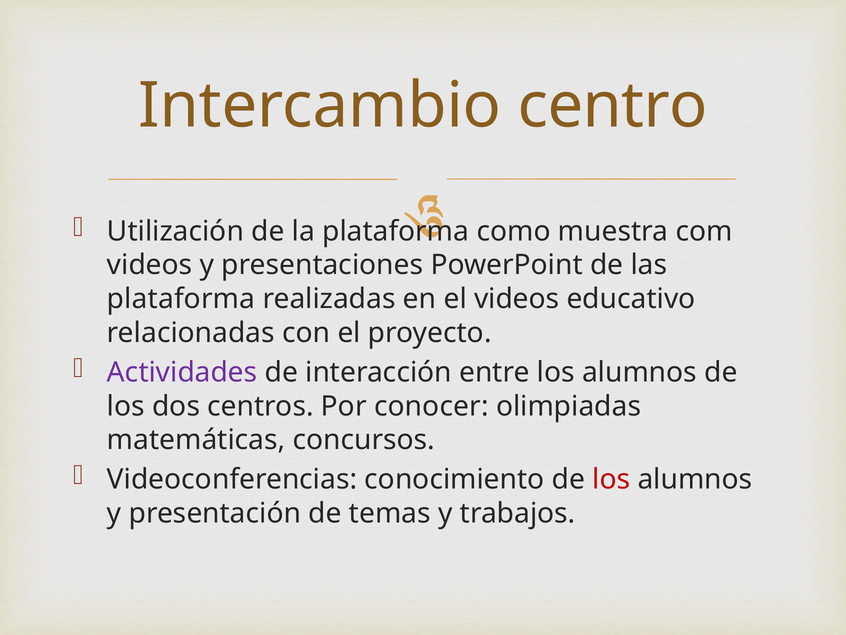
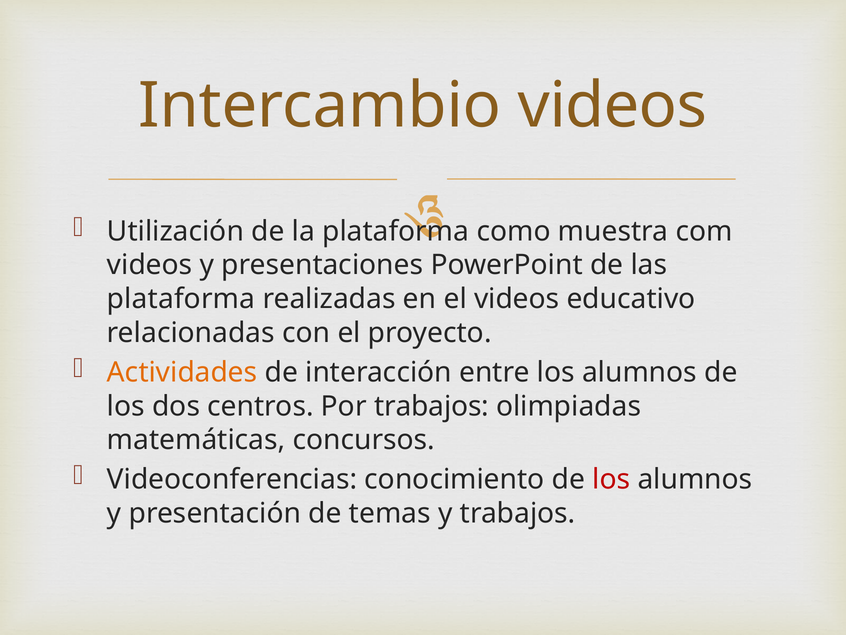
Intercambio centro: centro -> videos (613, 106)
Actividades colour: purple -> orange (182, 372)
Por conocer: conocer -> trabajos (431, 406)
